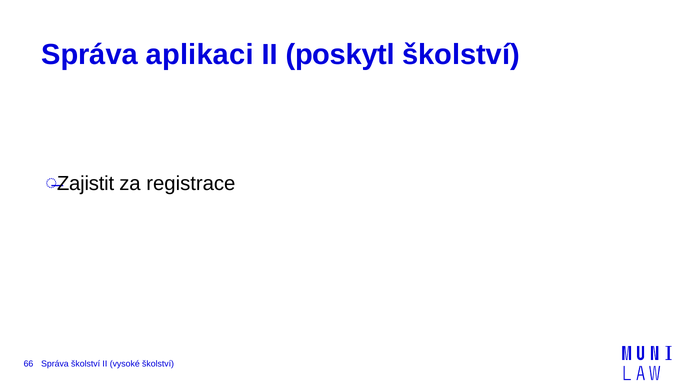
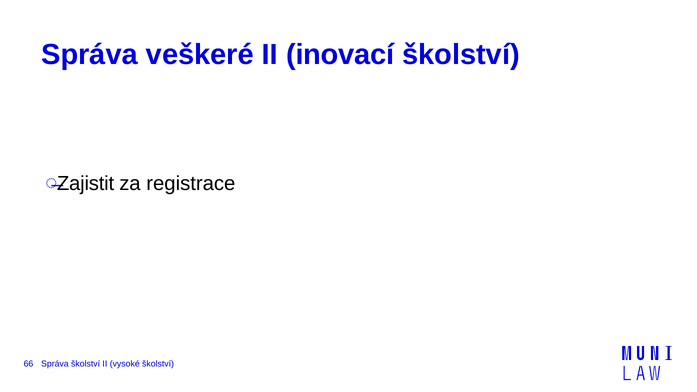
aplikaci: aplikaci -> veškeré (200, 55)
poskytl: poskytl -> inovací (340, 55)
